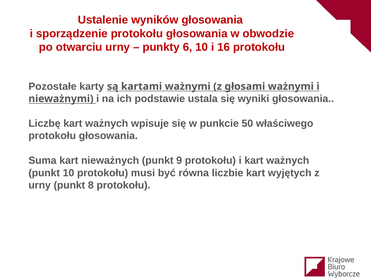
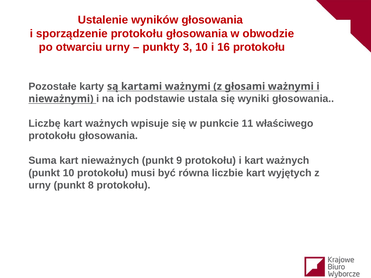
6: 6 -> 3 (188, 47)
50: 50 -> 11 (247, 124)
